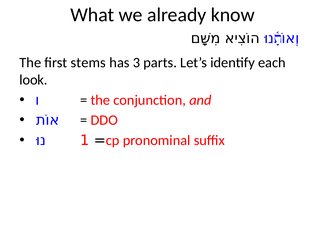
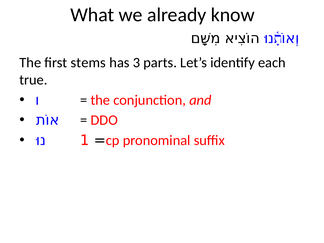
look: look -> true (33, 80)
